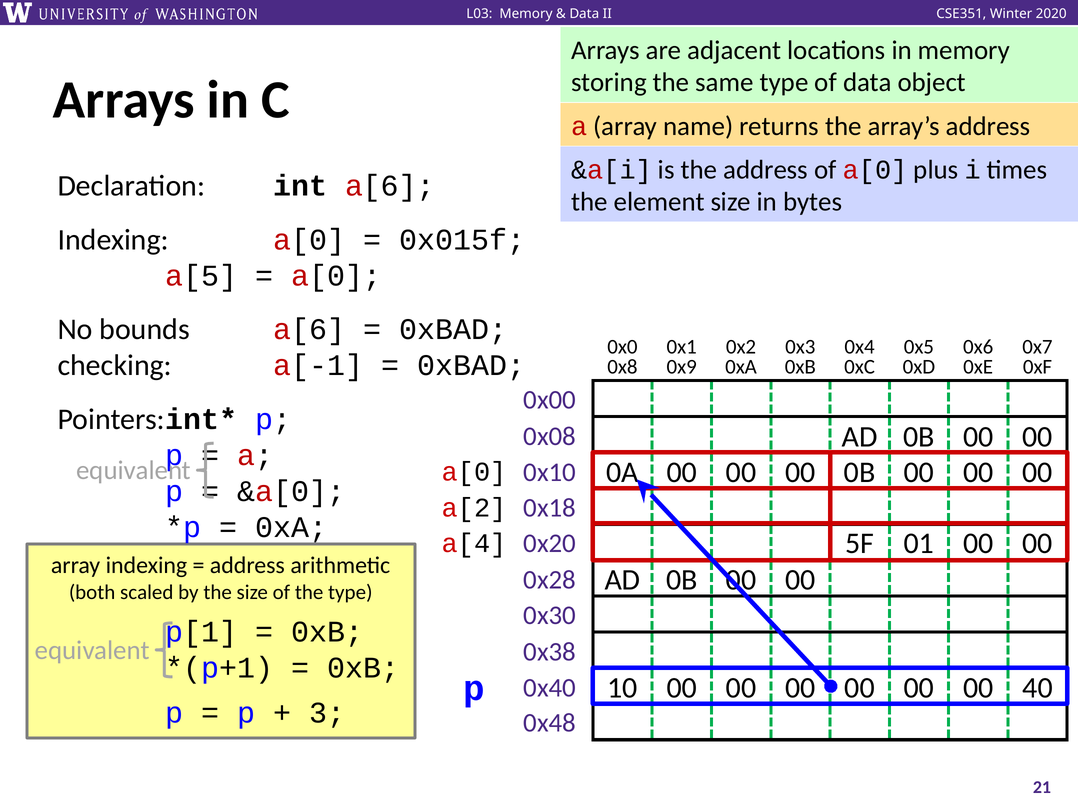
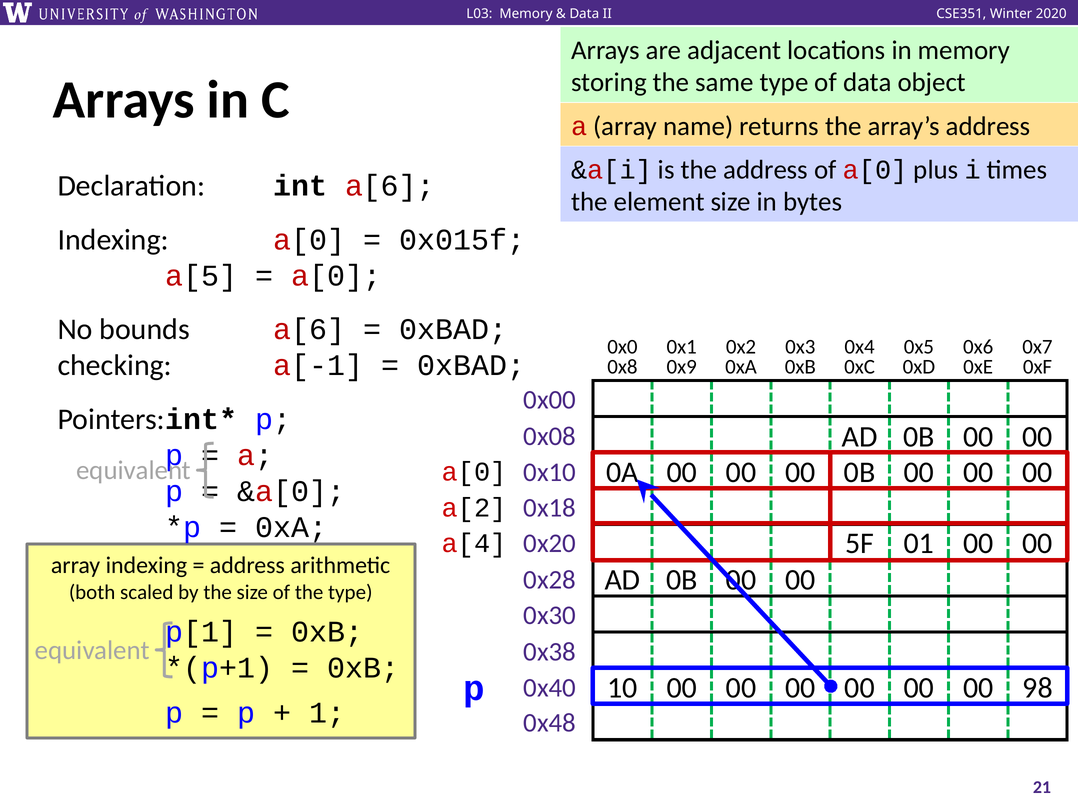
40: 40 -> 98 (1038, 688)
3: 3 -> 1 (327, 713)
